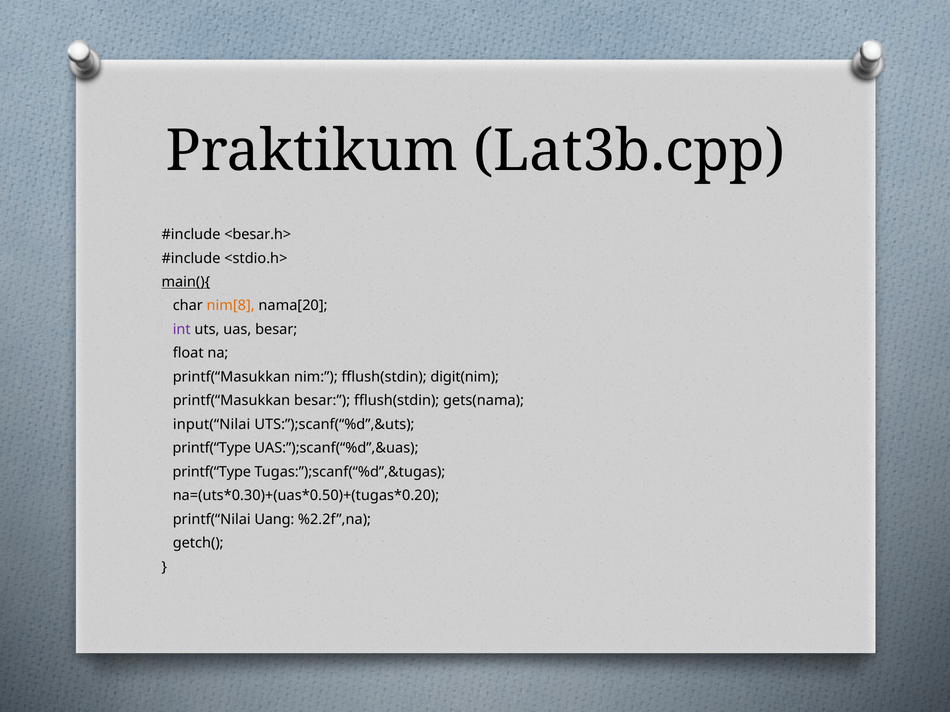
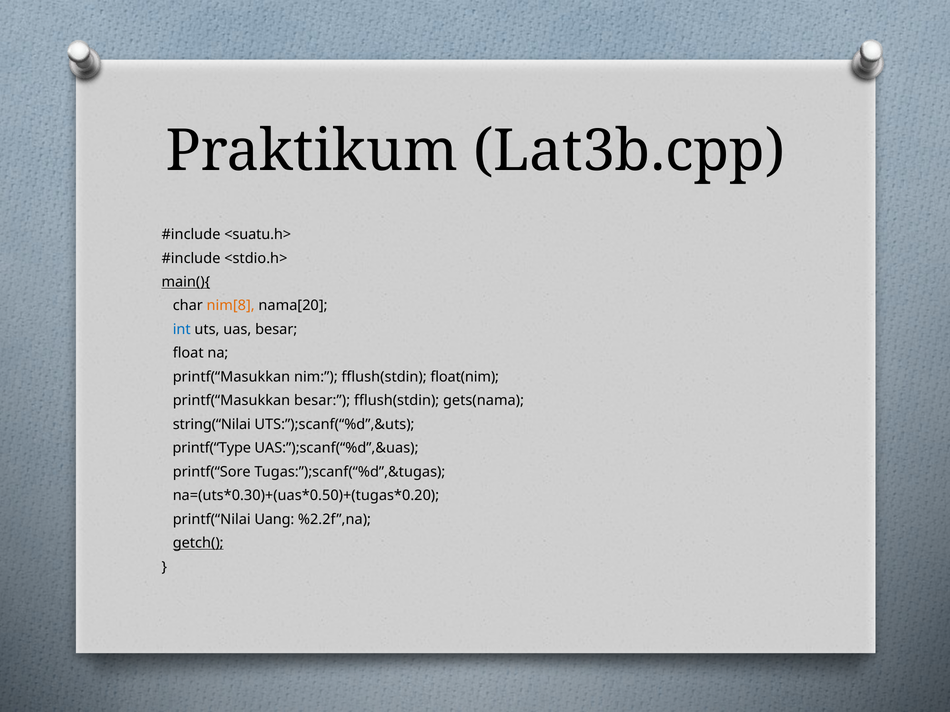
<besar.h>: <besar.h> -> <suatu.h> (258, 235)
int colour: purple -> blue (182, 330)
digit(nim: digit(nim -> float(nim (465, 377)
input(“Nilai: input(“Nilai -> string(“Nilai (212, 425)
printf(“Type: printf(“Type -> printf(“Sore (212, 472)
getch( underline: none -> present (198, 543)
